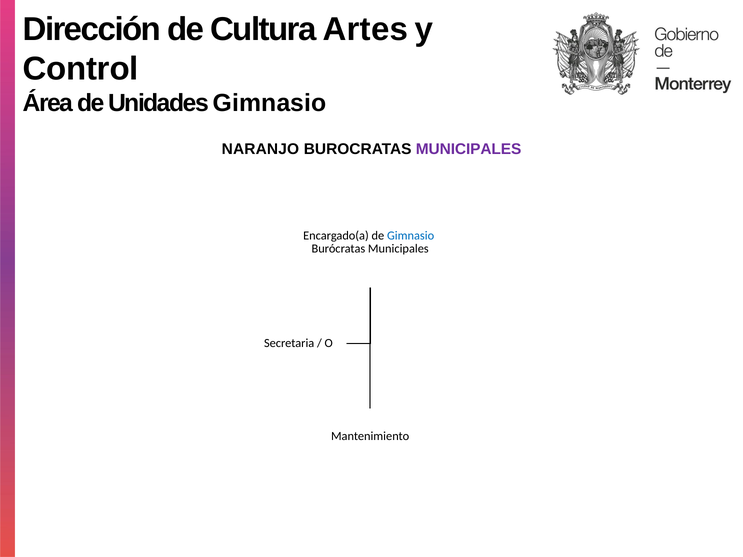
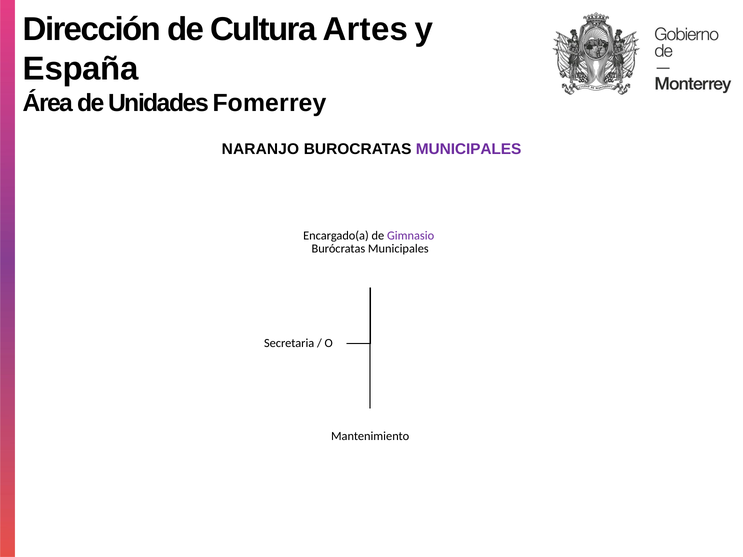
Control: Control -> España (81, 69)
Unidades Gimnasio: Gimnasio -> Fomerrey (270, 103)
Gimnasio colour: blue -> purple (411, 236)
